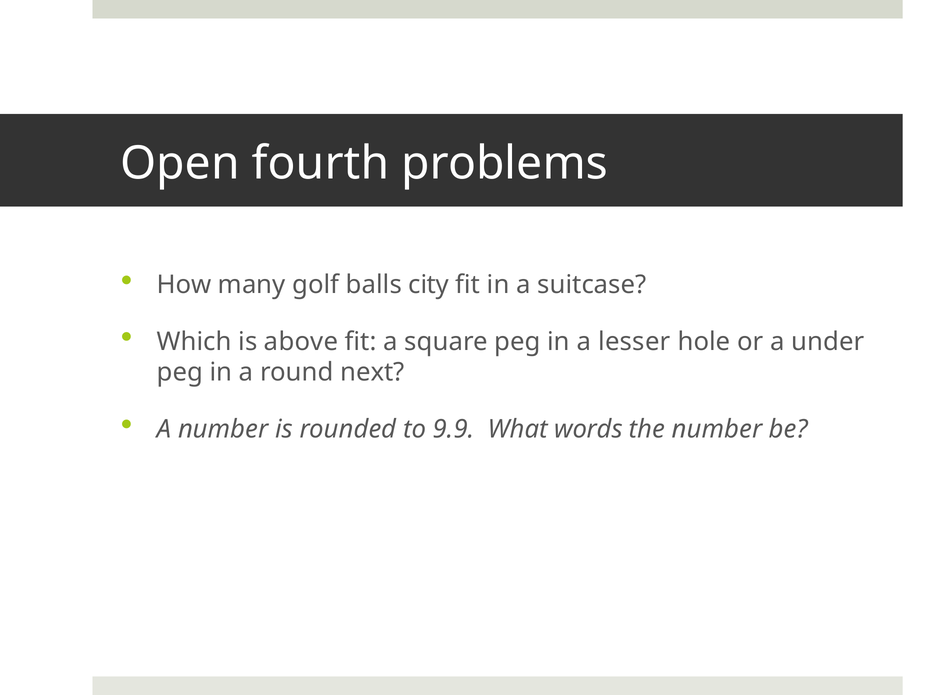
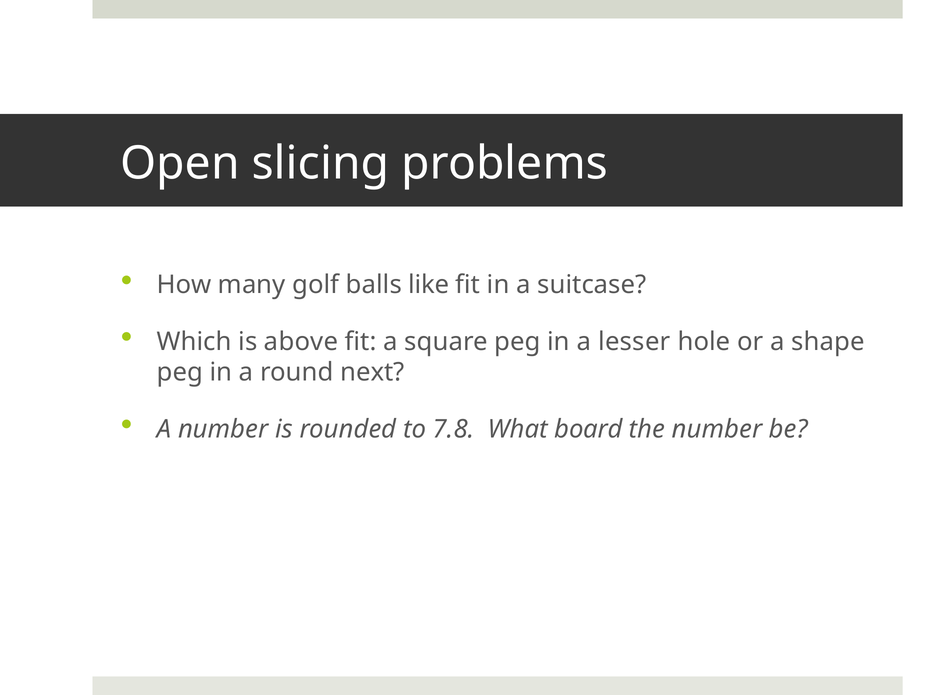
fourth: fourth -> slicing (320, 163)
city: city -> like (429, 285)
under: under -> shape (828, 341)
9.9: 9.9 -> 7.8 (454, 429)
words: words -> board (589, 429)
